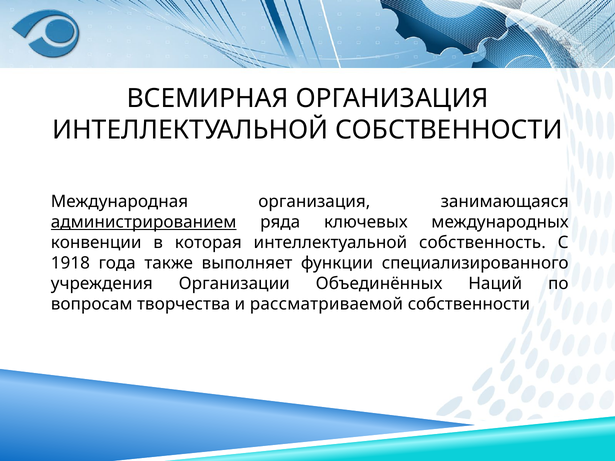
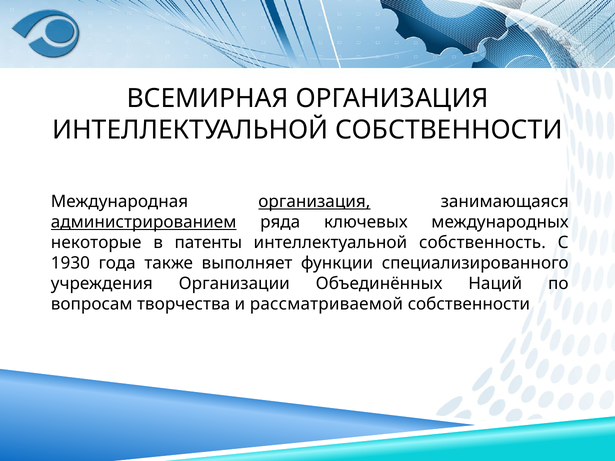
организация underline: none -> present (314, 202)
конвенции: конвенции -> некоторые (96, 243)
которая: которая -> патенты (208, 243)
1918: 1918 -> 1930 (70, 263)
